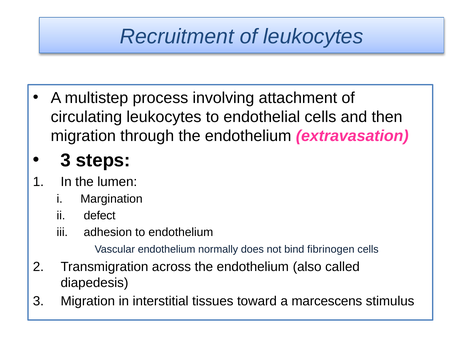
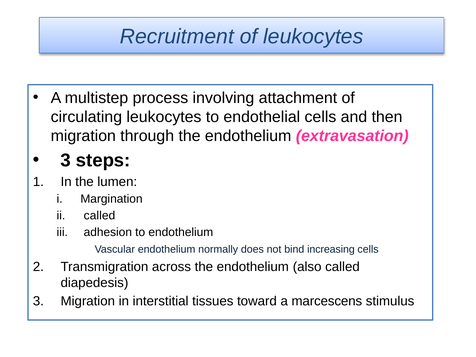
defect: defect -> called (99, 216)
fibrinogen: fibrinogen -> increasing (331, 249)
